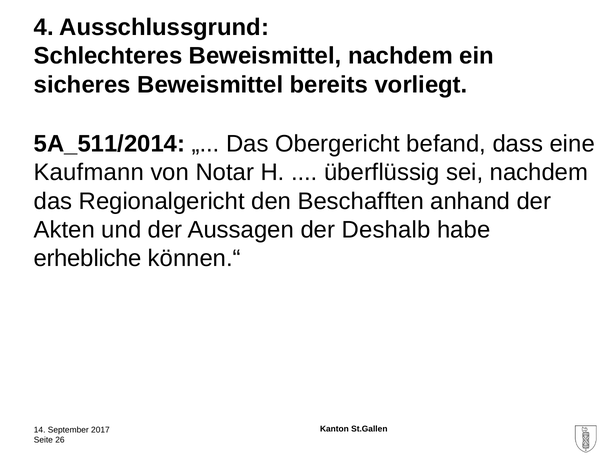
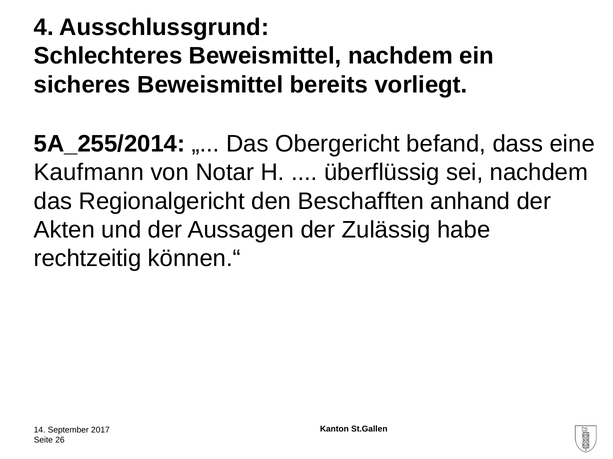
5A_511/2014: 5A_511/2014 -> 5A_255/2014 (109, 144)
Deshalb: Deshalb -> Zulässig (386, 230)
erhebliche: erhebliche -> rechtzeitig (88, 258)
